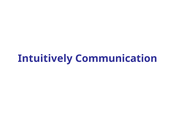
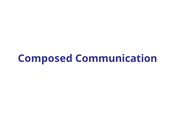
Intuitively: Intuitively -> Composed (45, 59)
